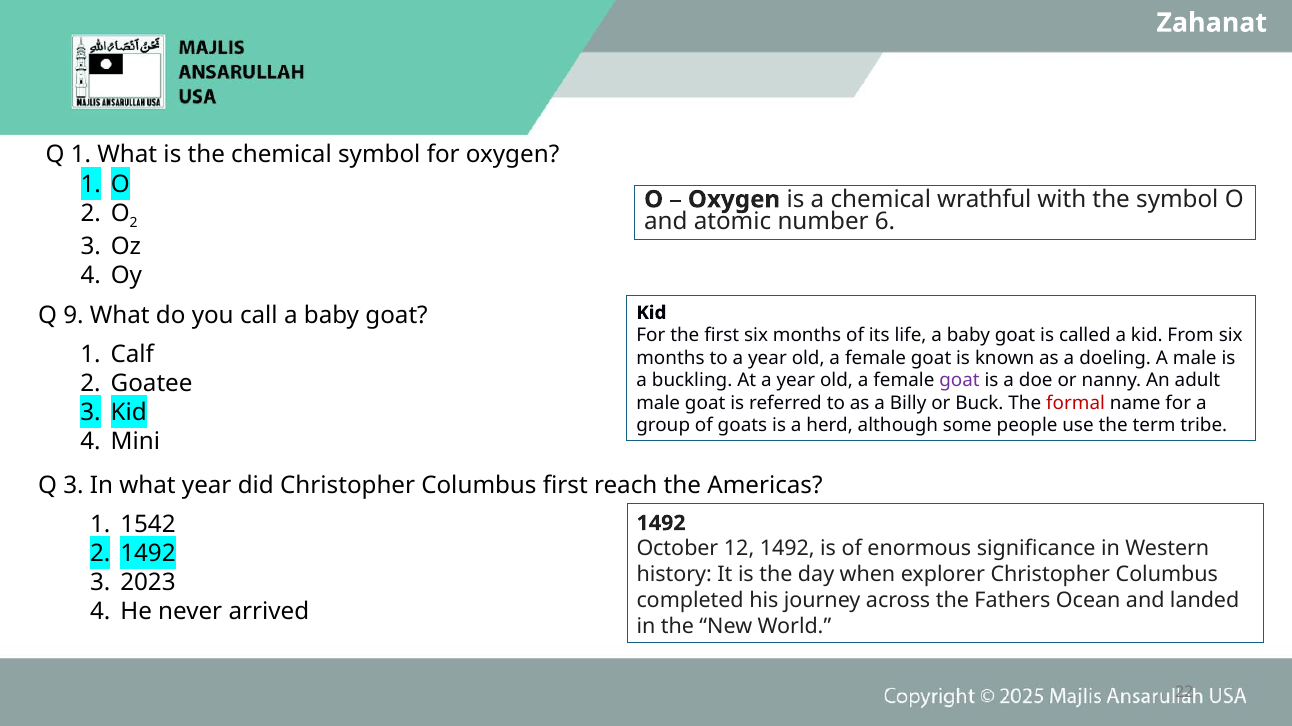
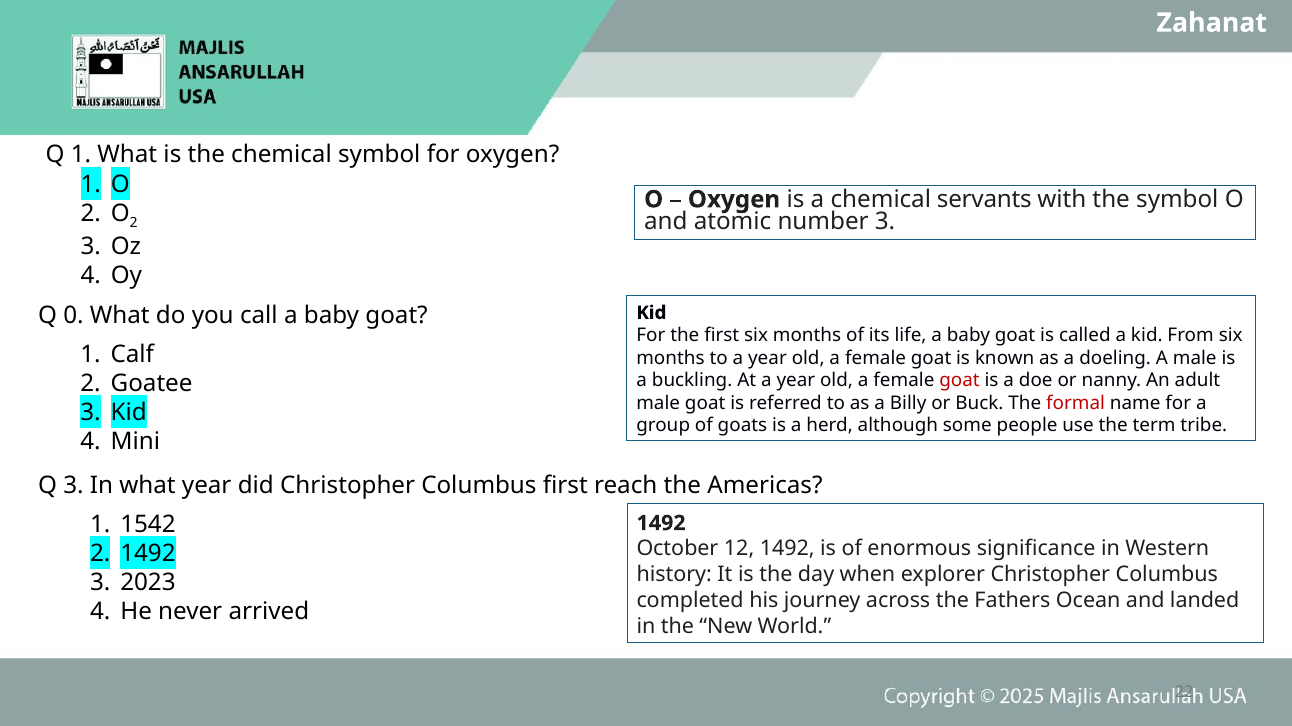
wrathful: wrathful -> servants (984, 200)
number 6: 6 -> 3 (885, 222)
9: 9 -> 0 (73, 316)
goat colour: purple -> red (959, 381)
